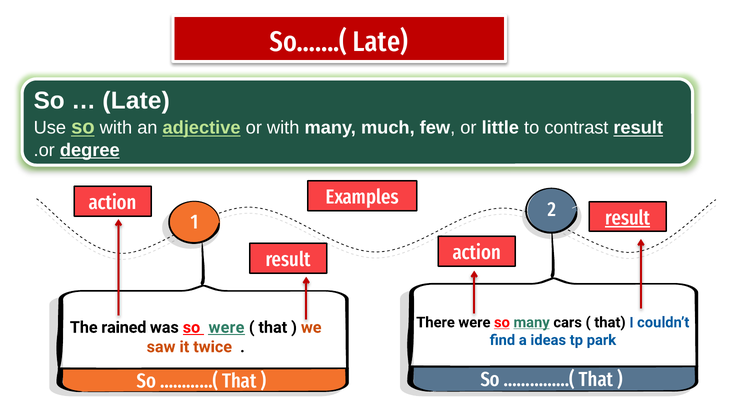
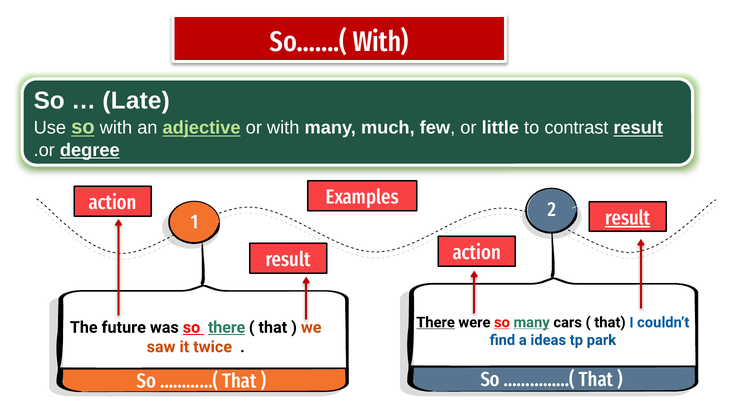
So…….( Late: Late -> With (381, 42)
There underline: none -> present (436, 322)
rained: rained -> future (124, 327)
so were: were -> there (227, 327)
